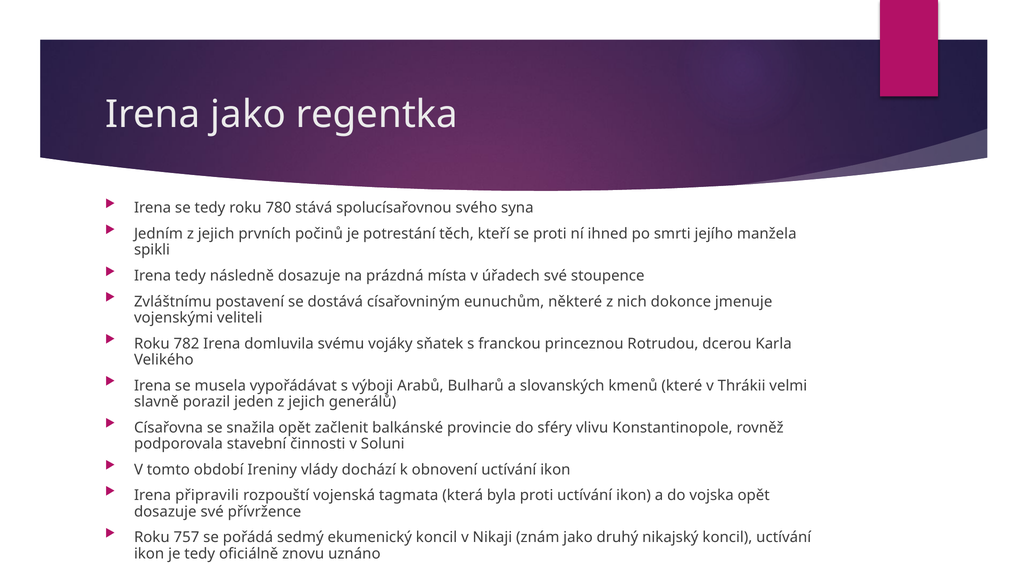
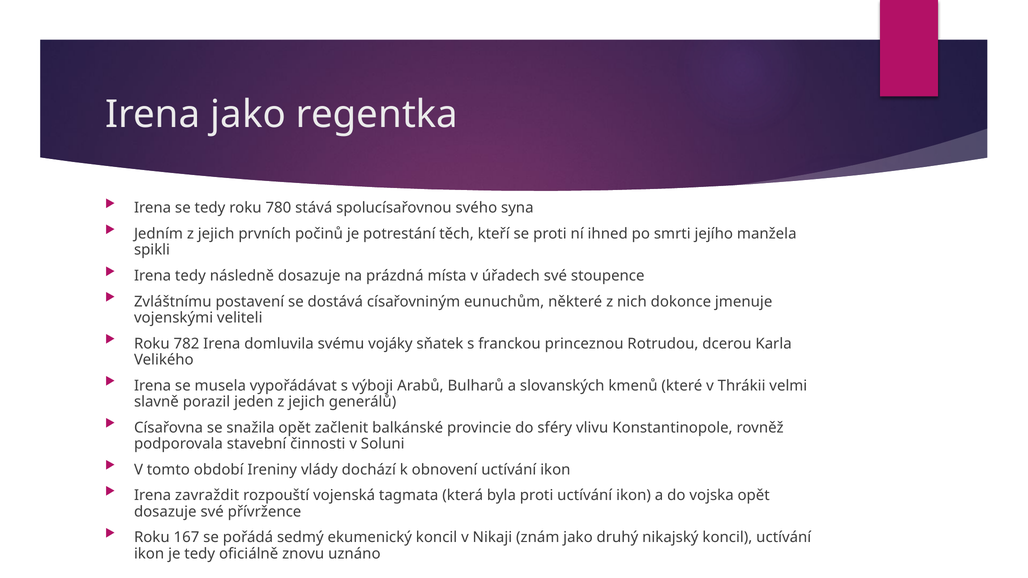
připravili: připravili -> zavraždit (207, 496)
757: 757 -> 167 (186, 538)
